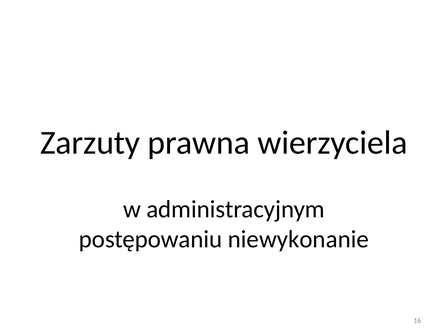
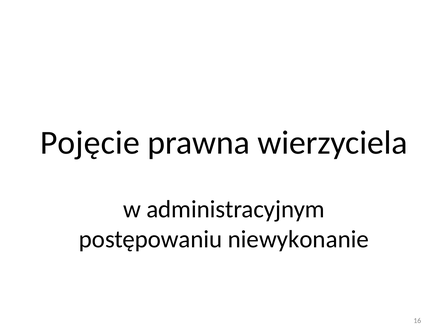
Zarzuty: Zarzuty -> Pojęcie (90, 143)
